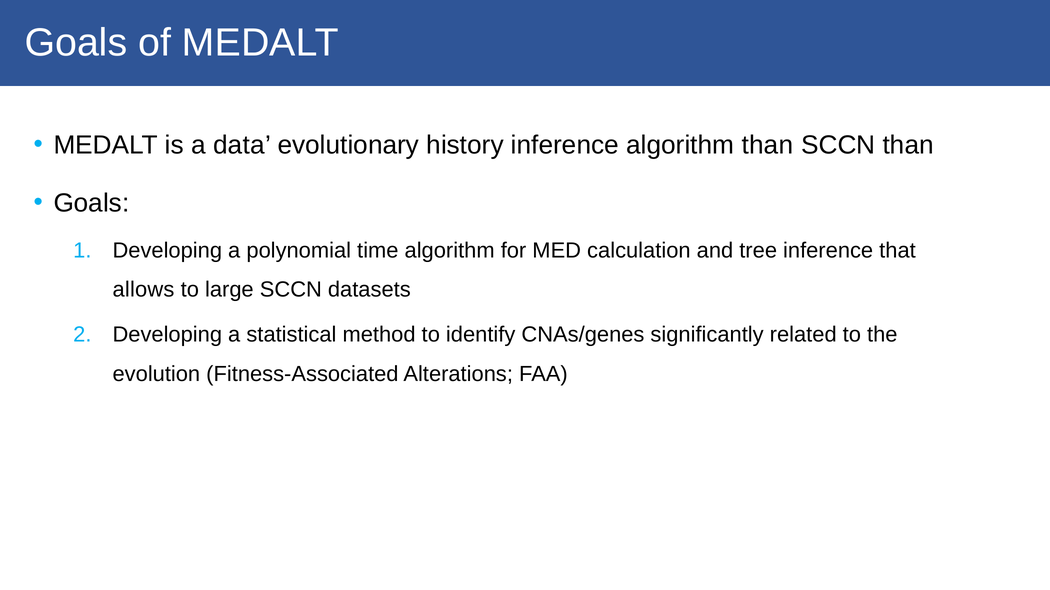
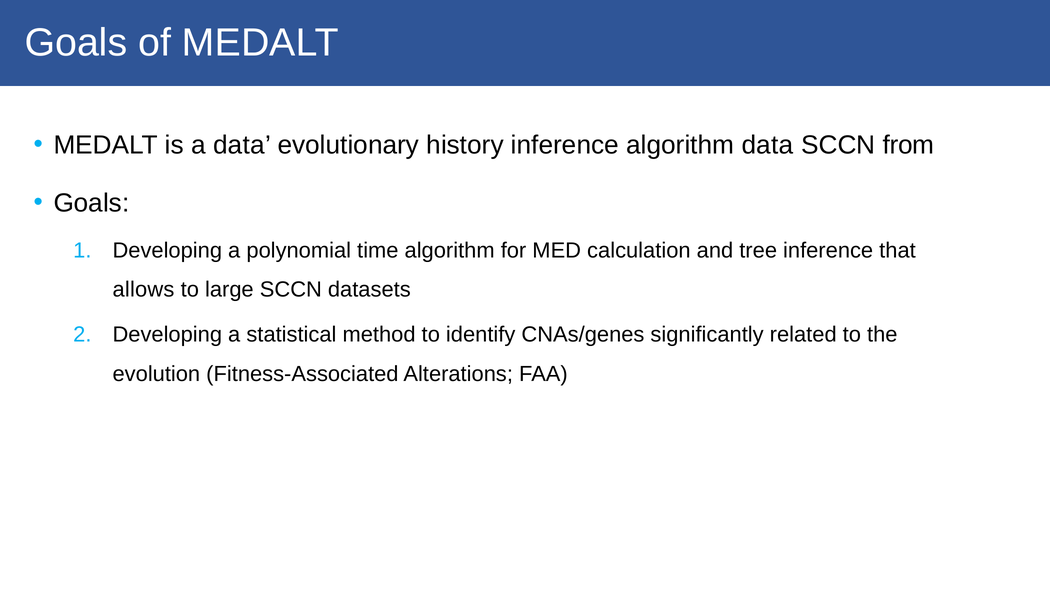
algorithm than: than -> data (767, 145)
SCCN than: than -> from (908, 145)
